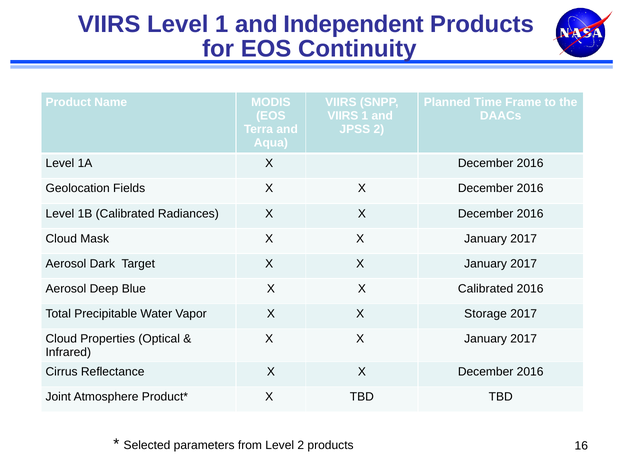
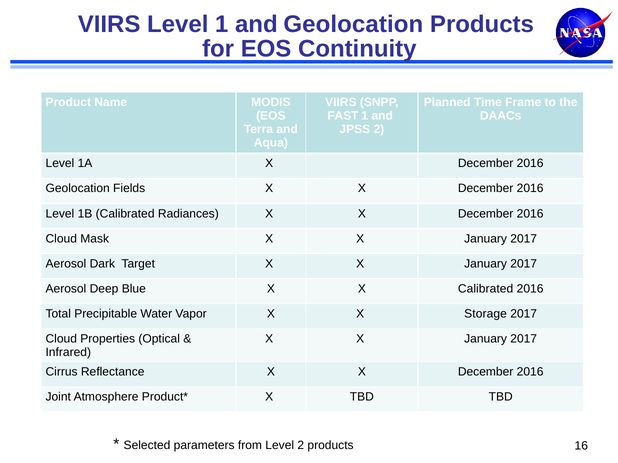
and Independent: Independent -> Geolocation (353, 25)
VIIRS: VIIRS -> FAST (343, 116)
